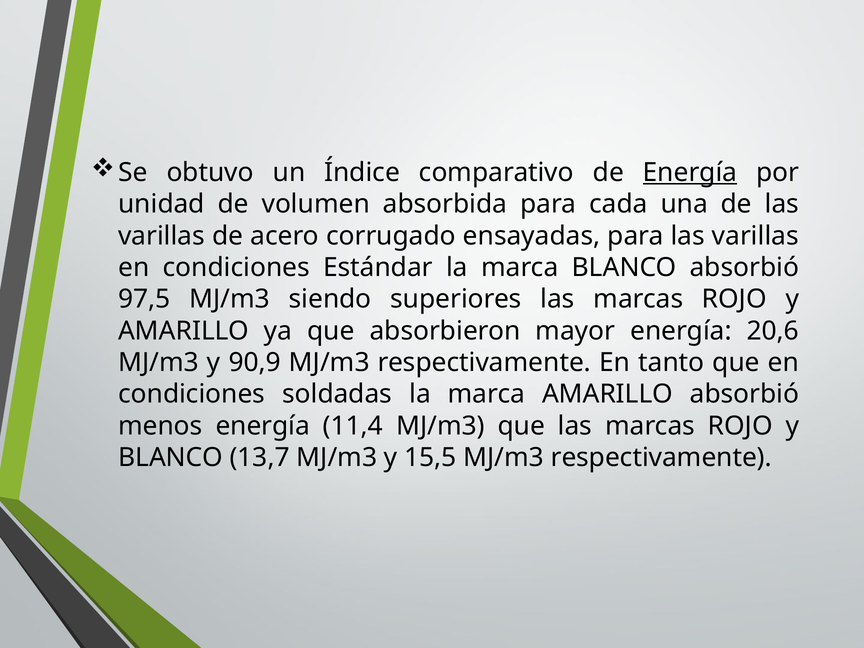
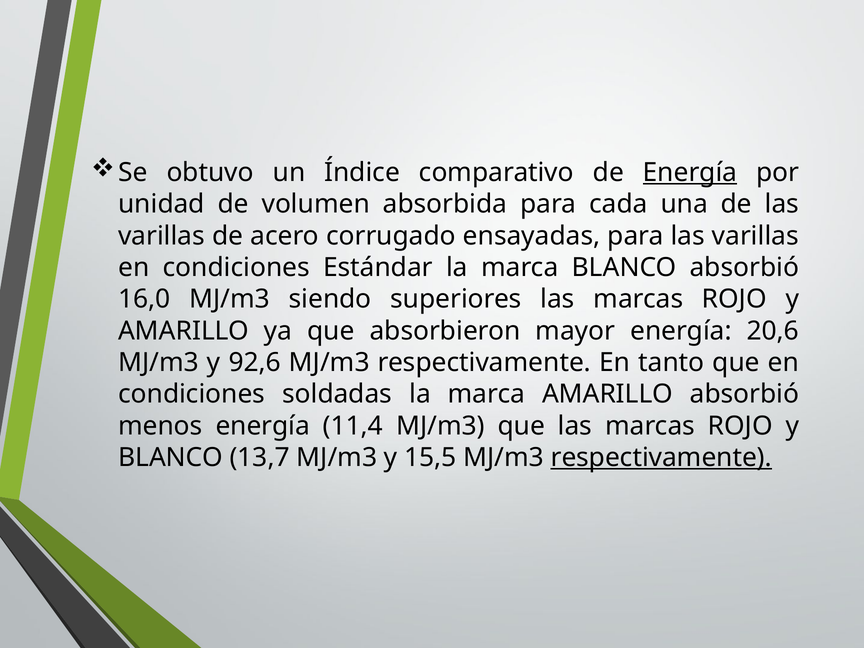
97,5: 97,5 -> 16,0 (144, 299)
90,9: 90,9 -> 92,6 (255, 363)
respectivamente underline: none -> present (661, 458)
